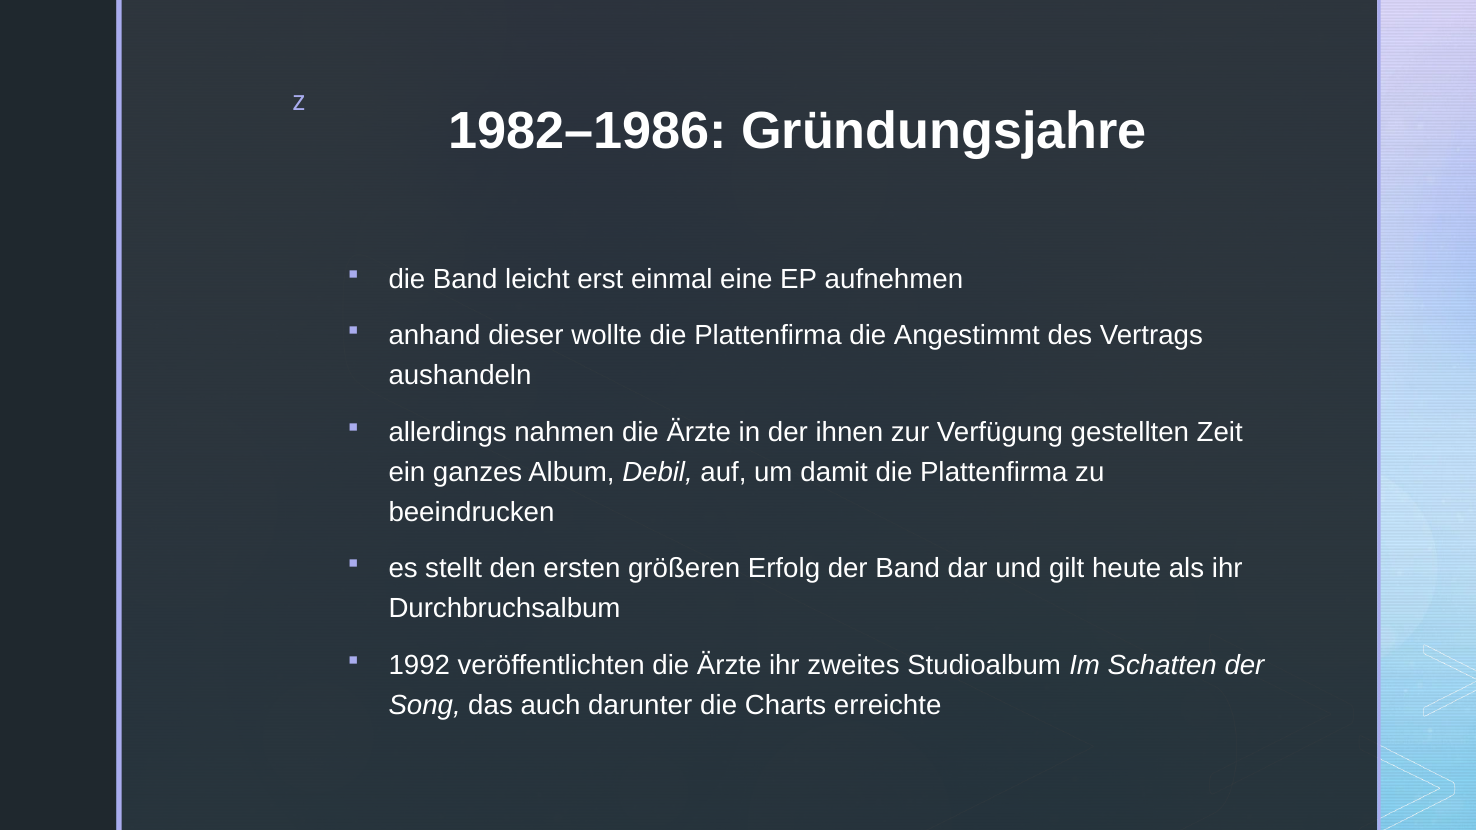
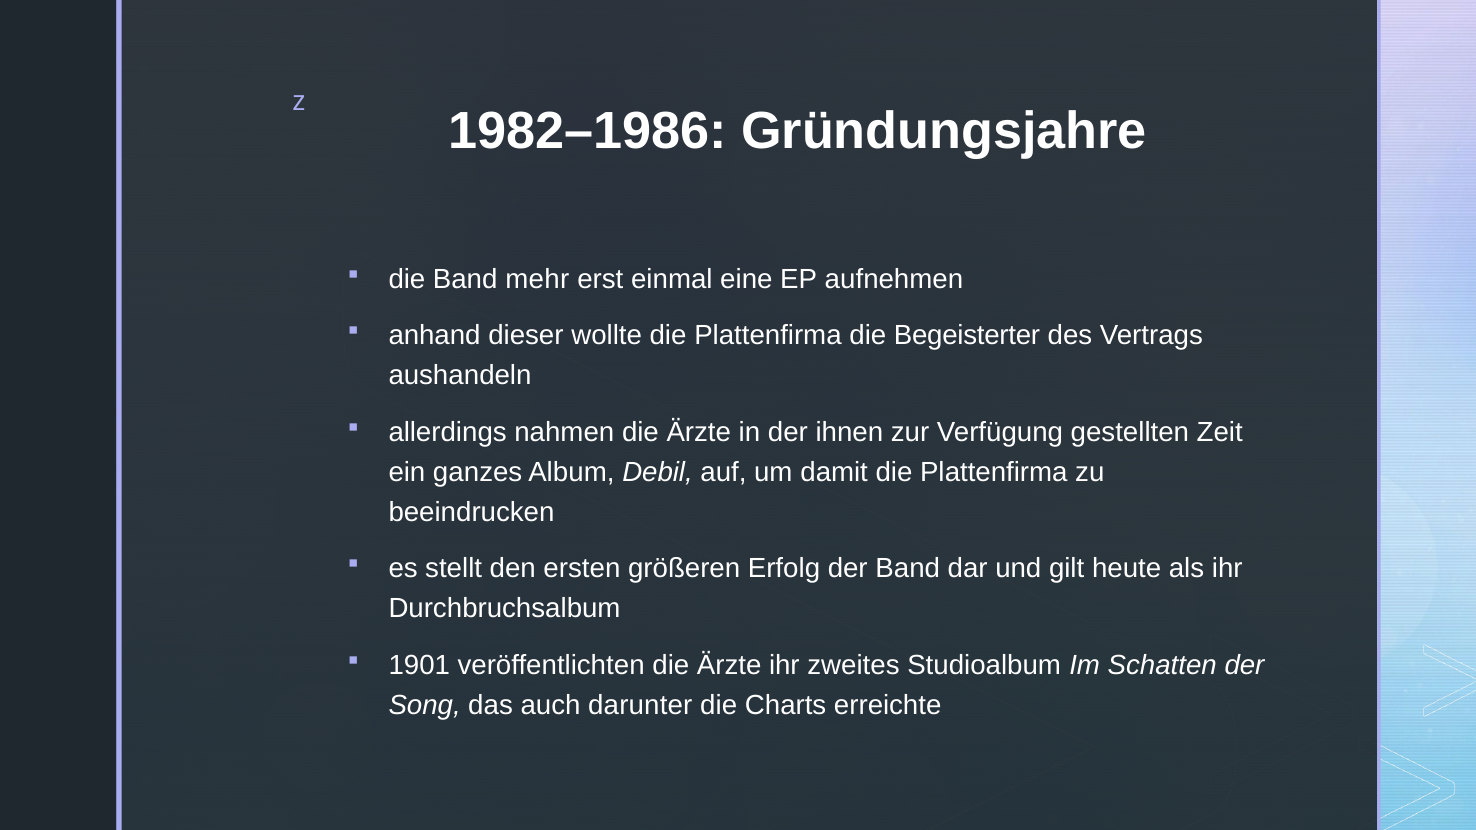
leicht: leicht -> mehr (537, 279)
Angestimmt: Angestimmt -> Begeisterter (967, 336)
1992: 1992 -> 1901 (419, 665)
